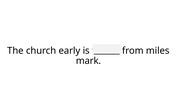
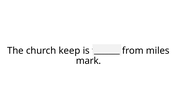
early: early -> keep (69, 50)
